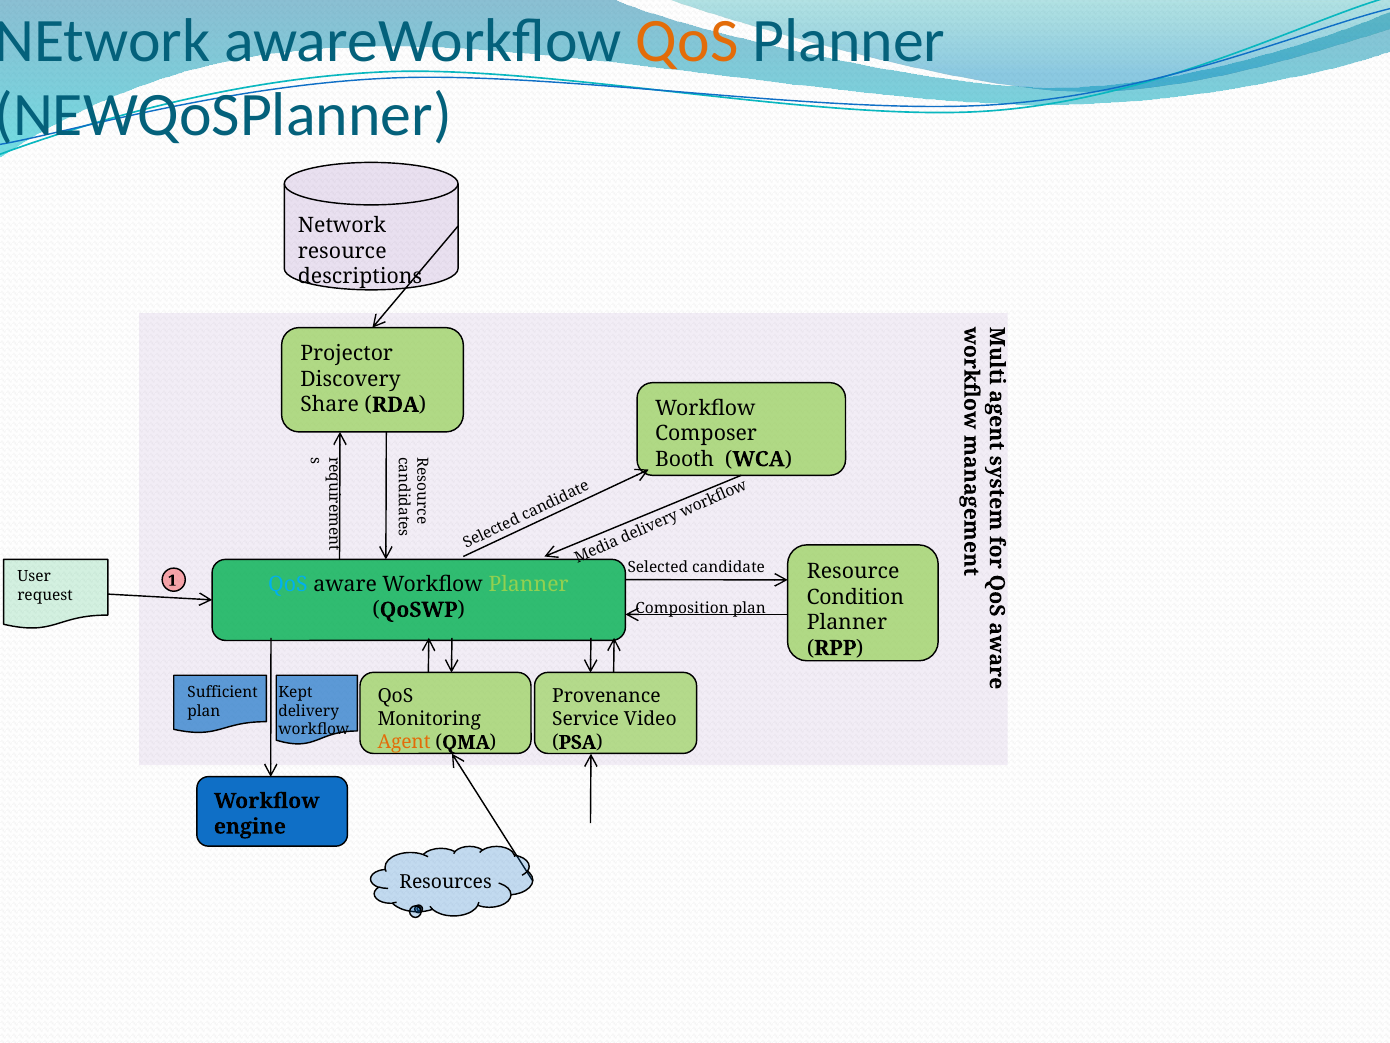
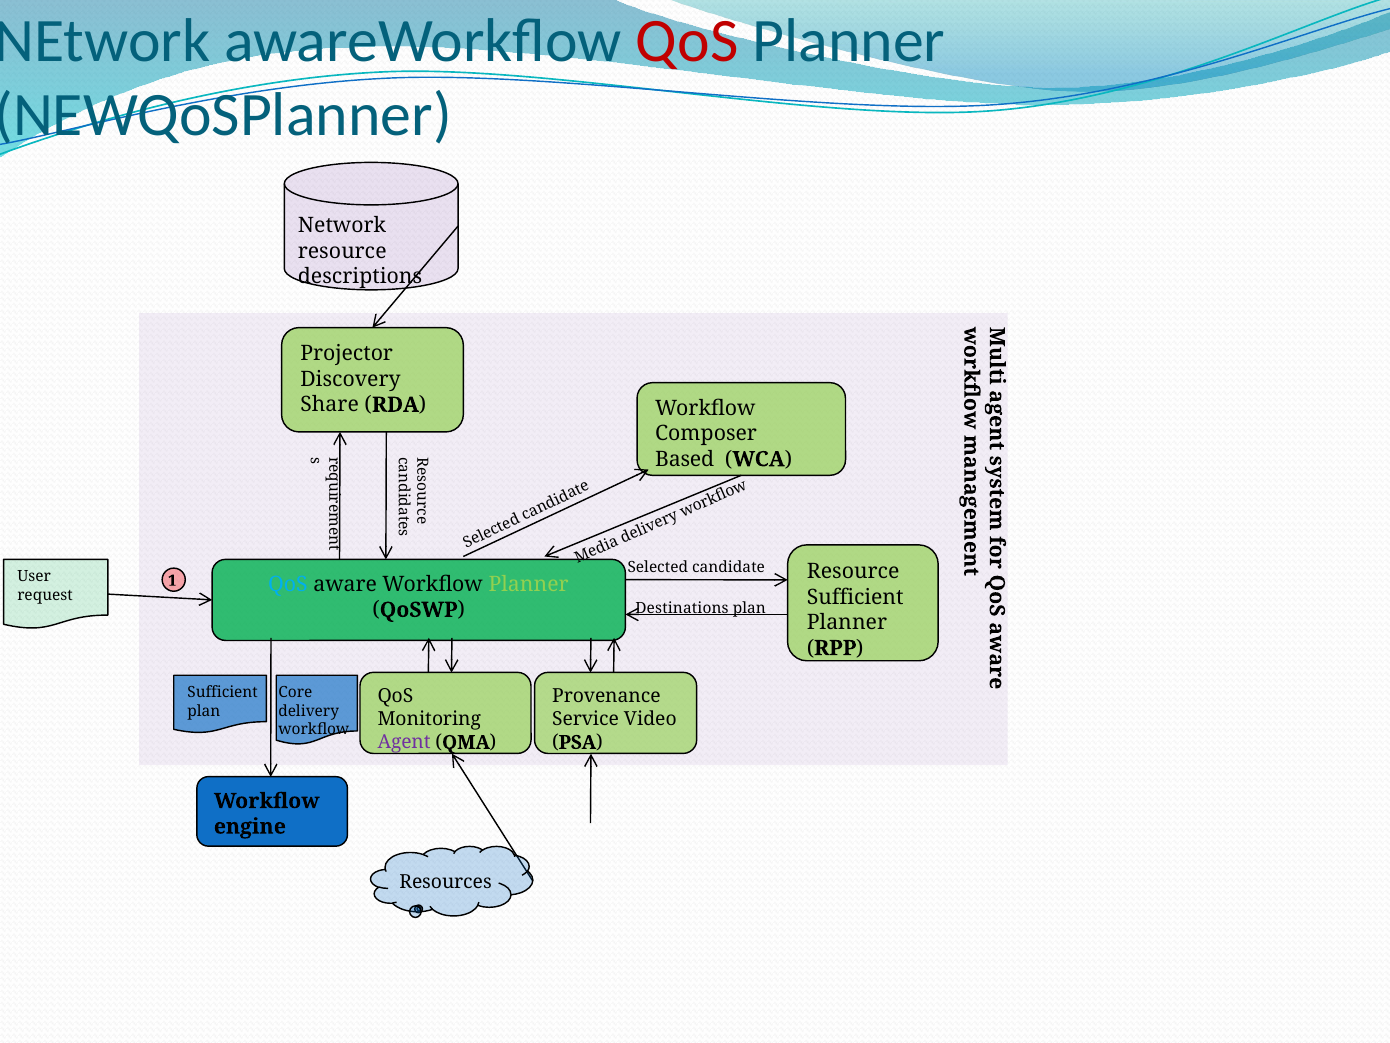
QoS colour: orange -> red (687, 41)
Booth: Booth -> Based (685, 459)
Condition: Condition -> Sufficient (855, 597)
Composition: Composition -> Destinations (682, 608)
Kept: Kept -> Core (295, 692)
Agent colour: orange -> purple (404, 742)
